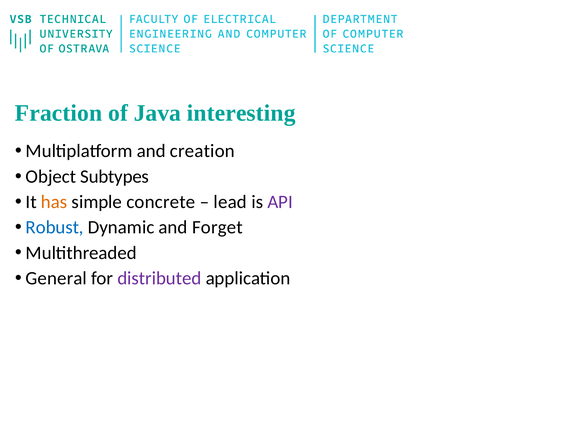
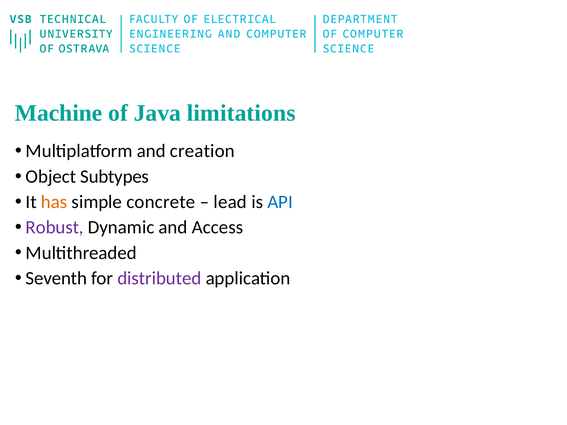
Fraction: Fraction -> Machine (59, 113)
interesting: interesting -> limitations (241, 113)
API colour: purple -> blue (280, 202)
Robust colour: blue -> purple (55, 228)
Forget: Forget -> Access (218, 228)
General: General -> Seventh (56, 278)
